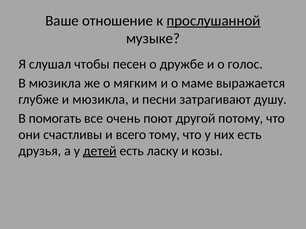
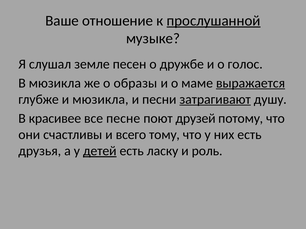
чтобы: чтобы -> земле (92, 64)
мягким: мягким -> образы (135, 83)
выражается underline: none -> present (251, 83)
затрагивают underline: none -> present (215, 100)
помогать: помогать -> красивее (55, 119)
очень: очень -> песне (123, 119)
другой: другой -> друзей (196, 119)
козы: козы -> роль (207, 151)
